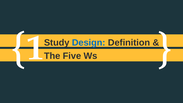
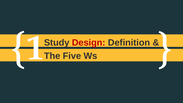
Design colour: blue -> red (89, 43)
